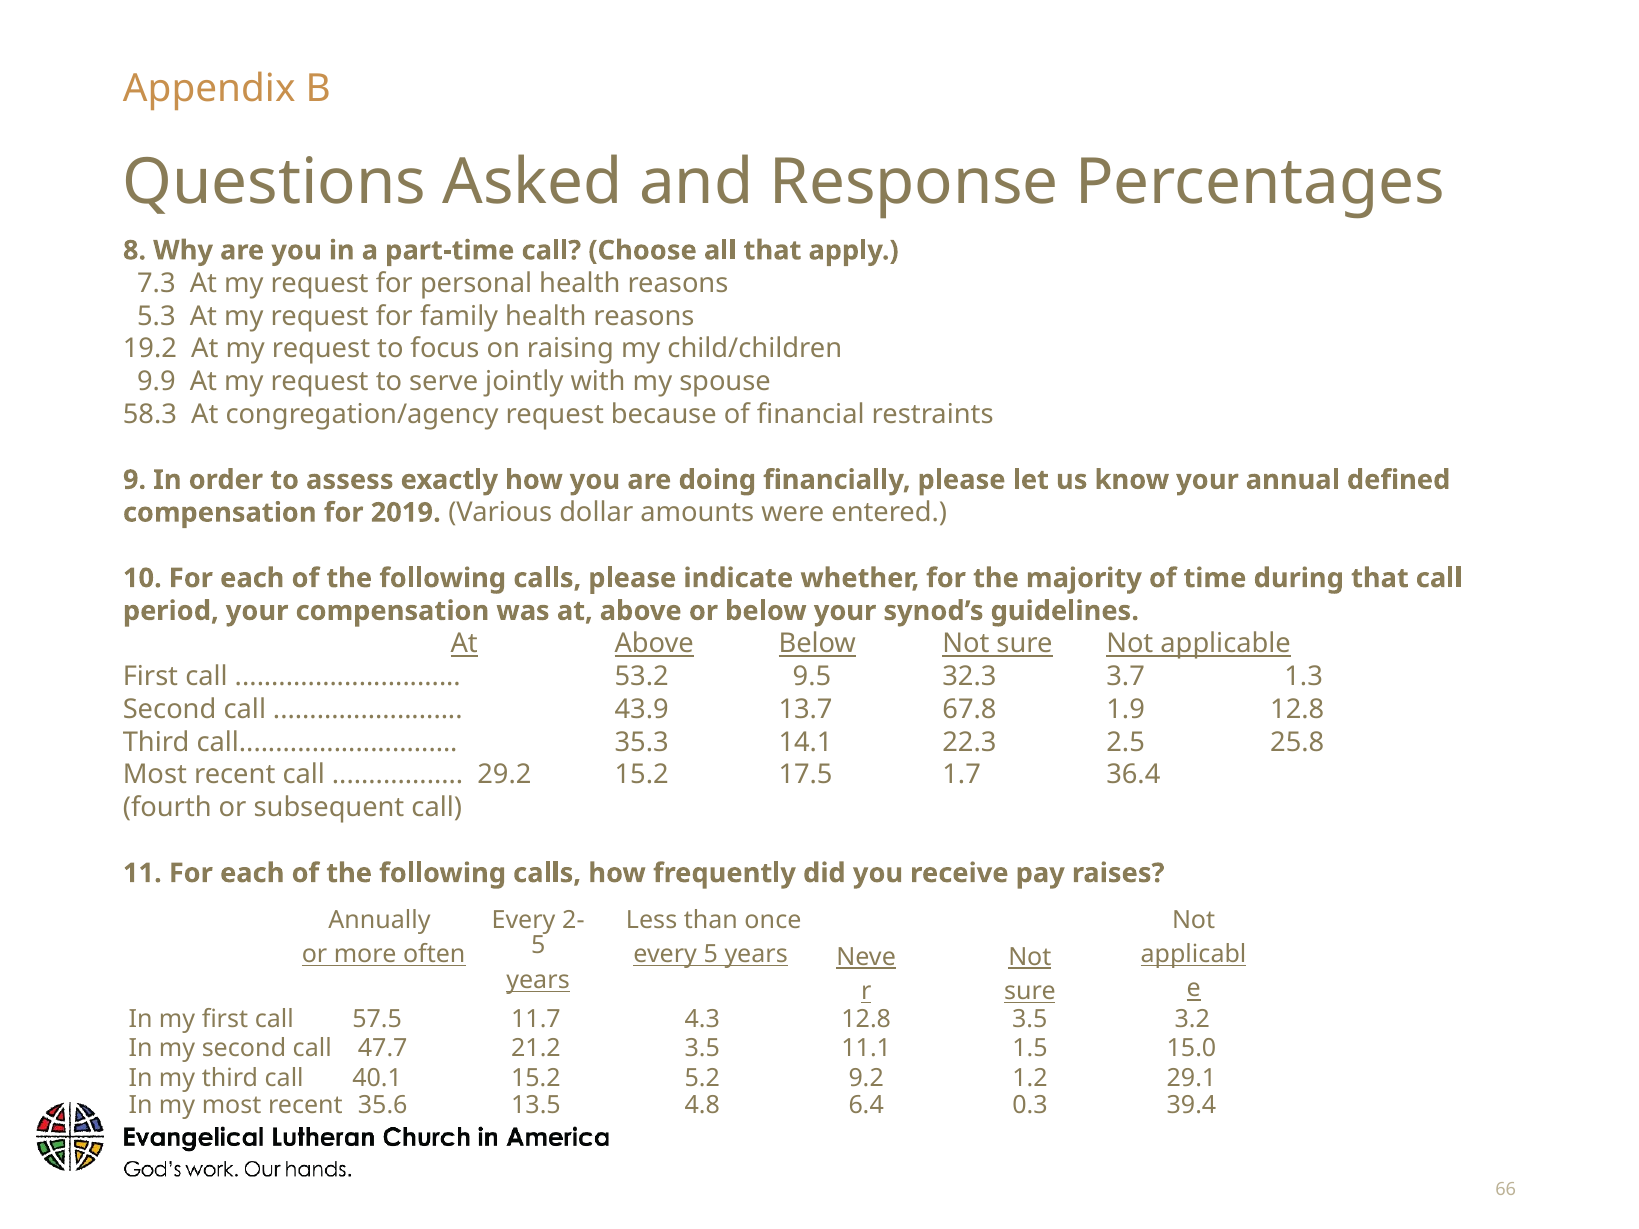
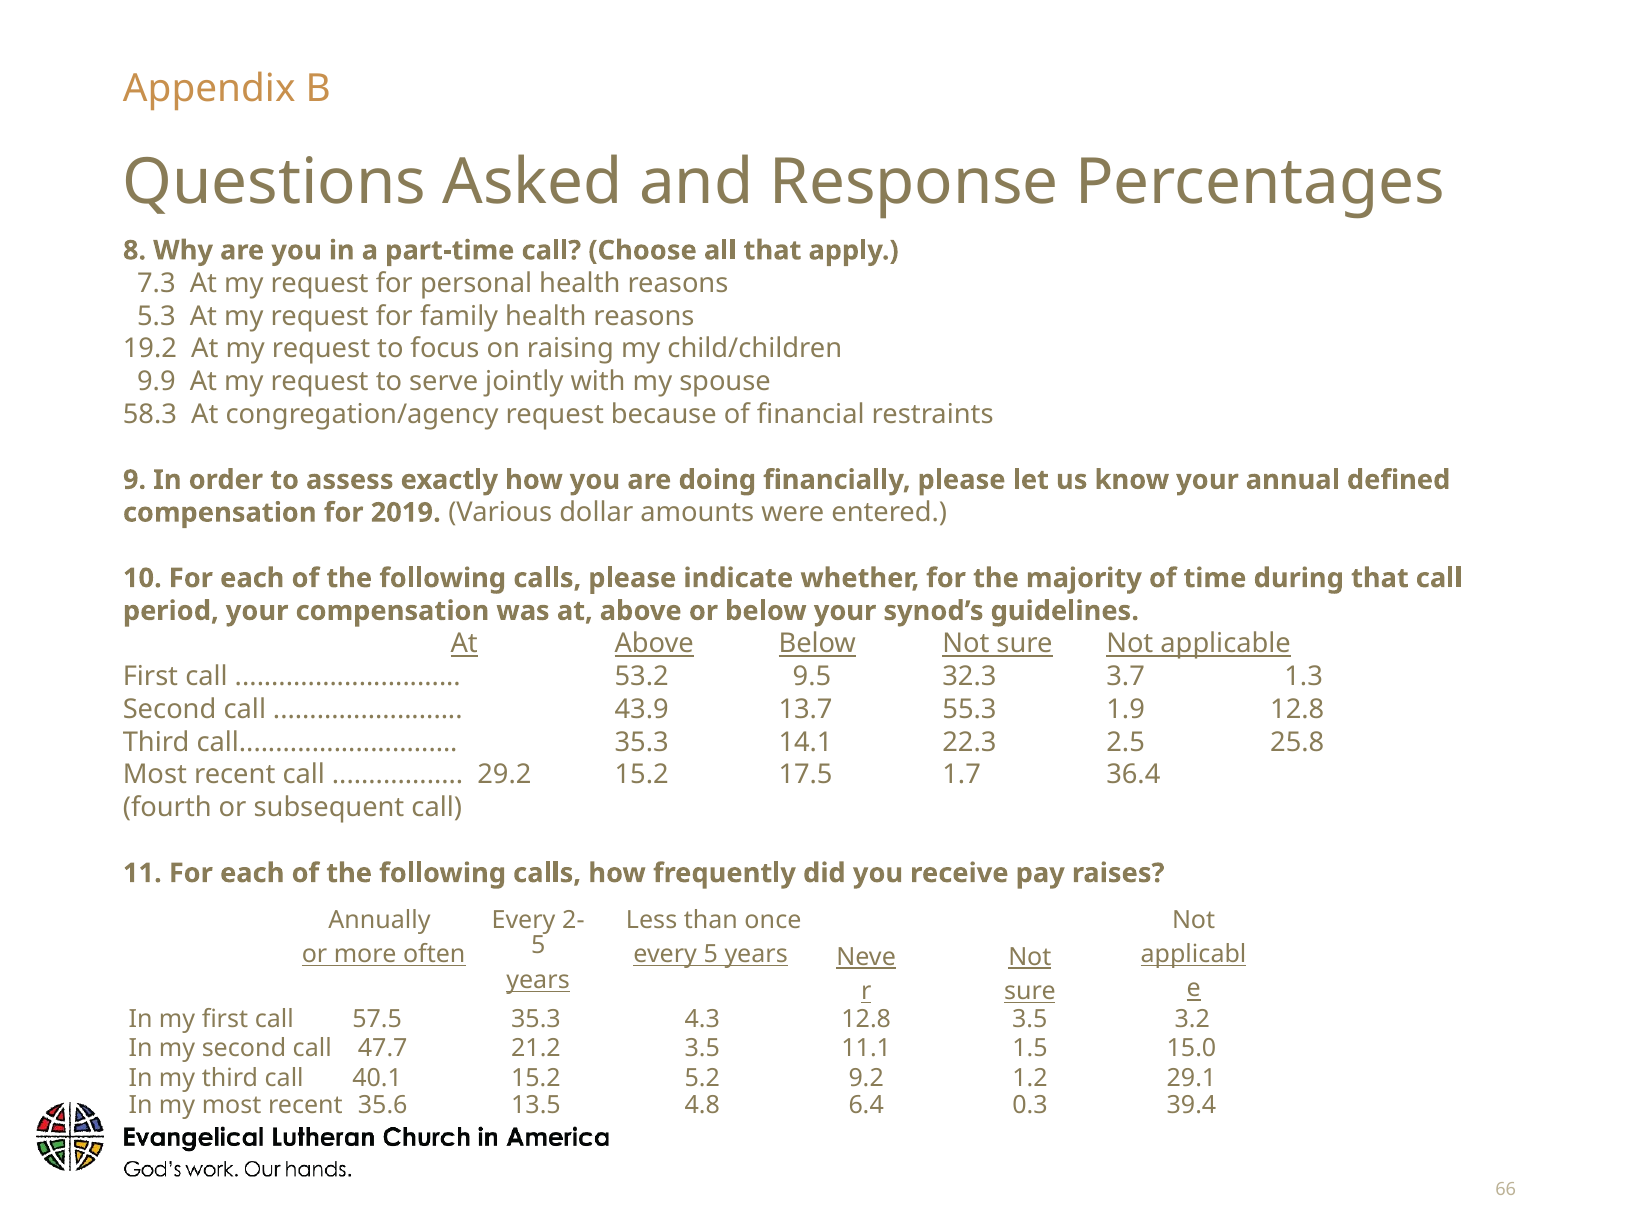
67.8: 67.8 -> 55.3 (969, 709)
57.5 11.7: 11.7 -> 35.3 (536, 1019)
